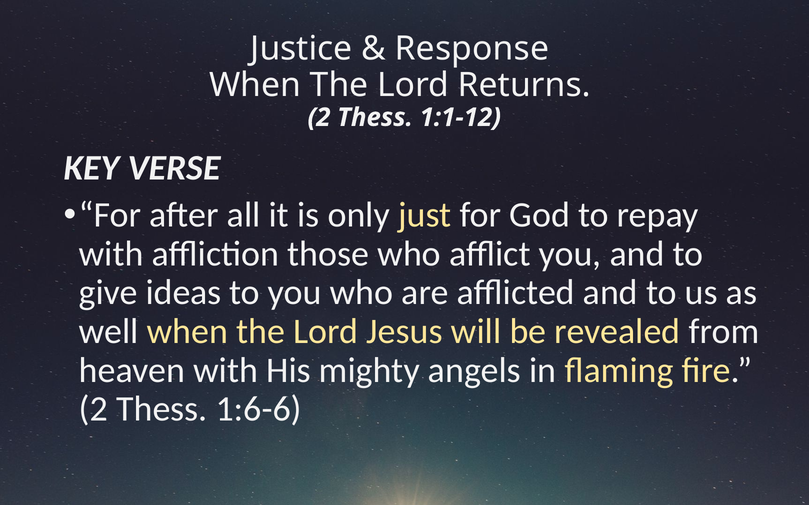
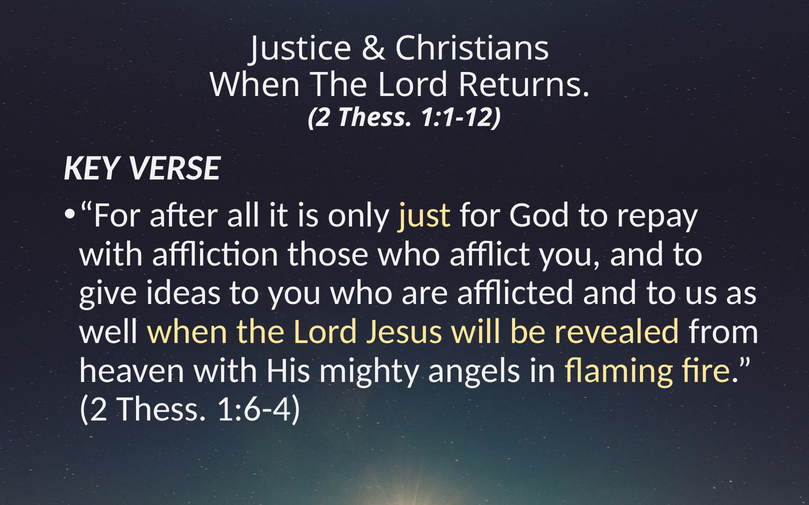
Response: Response -> Christians (472, 49)
1:6-6: 1:6-6 -> 1:6-4 (259, 410)
